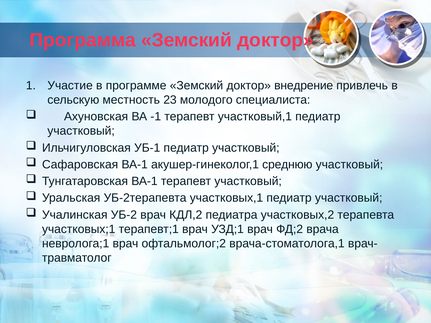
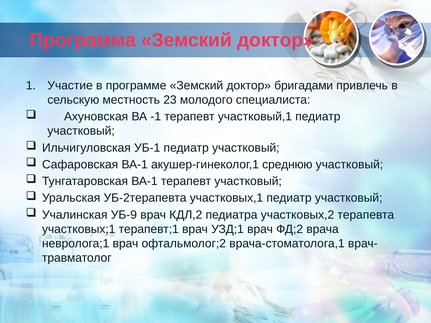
внедрение: внедрение -> бригадами (304, 86)
УБ-2: УБ-2 -> УБ-9 (124, 215)
